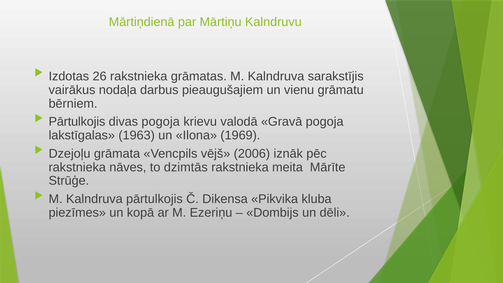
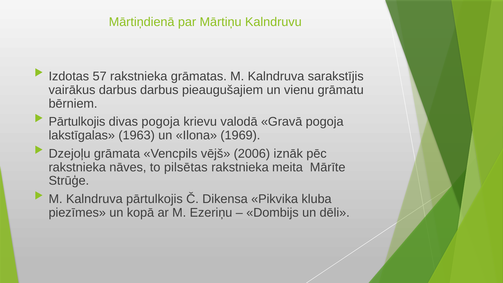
26: 26 -> 57 (100, 76)
vairākus nodaļa: nodaļa -> darbus (118, 90)
dzimtās: dzimtās -> pilsētas (186, 167)
